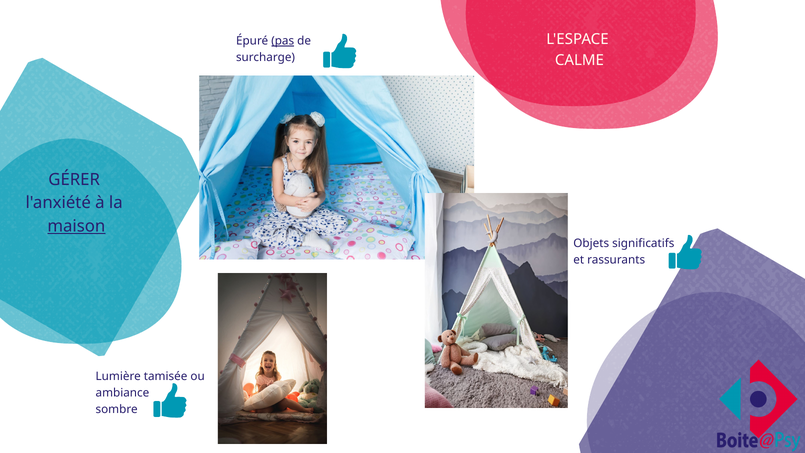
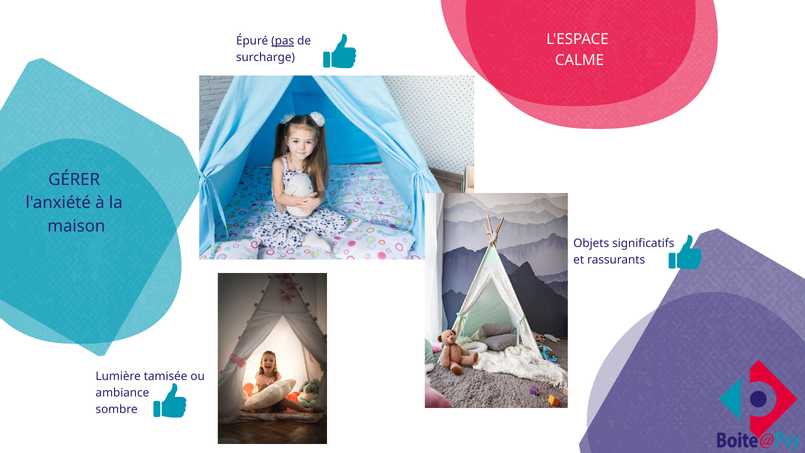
maison underline: present -> none (76, 226)
